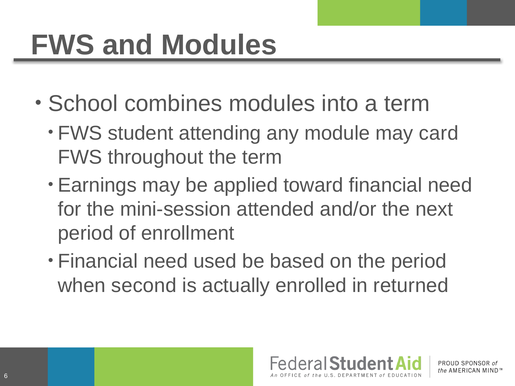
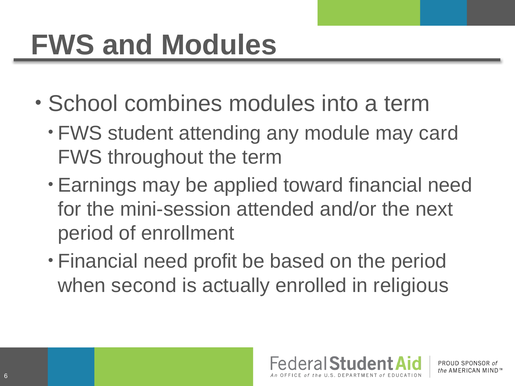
used: used -> profit (215, 262)
returned: returned -> religious (411, 286)
